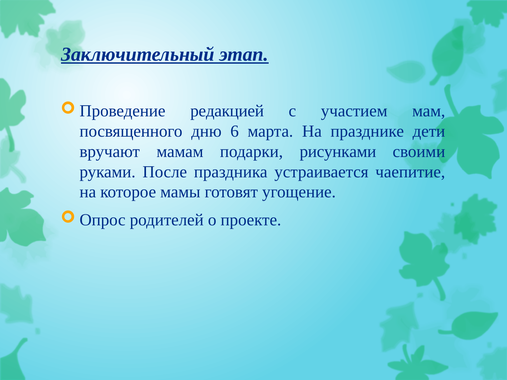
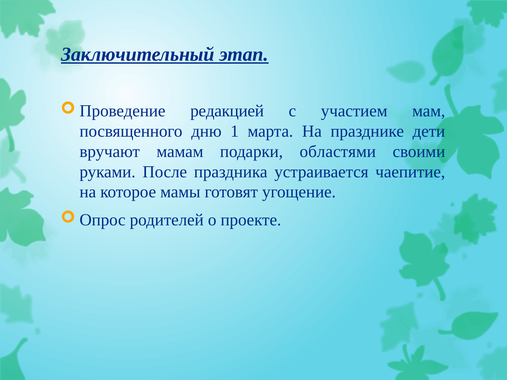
6: 6 -> 1 (235, 131)
рисунками: рисунками -> областями (338, 152)
